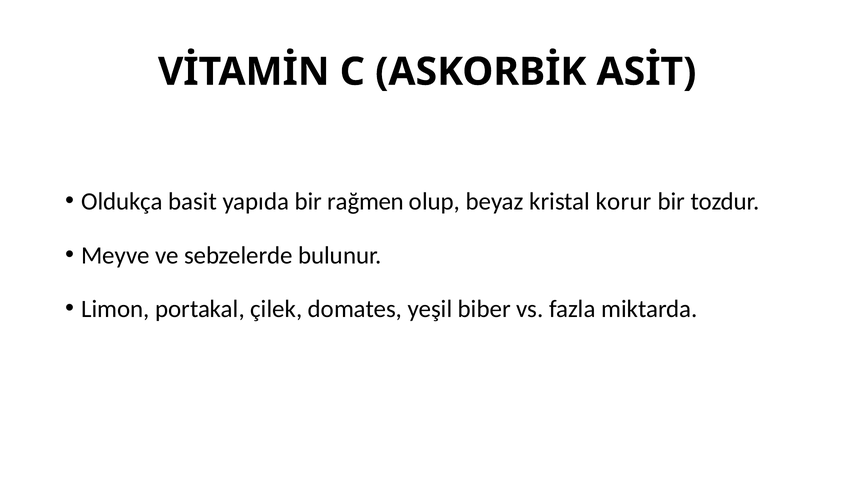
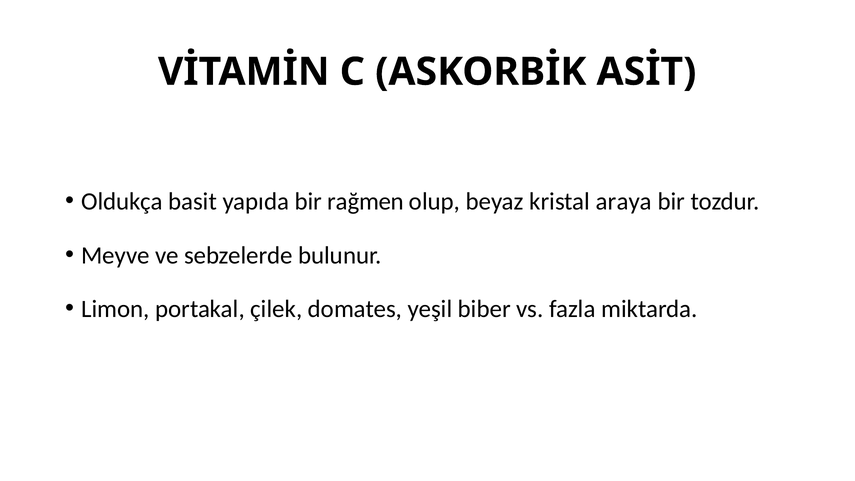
korur: korur -> araya (624, 202)
